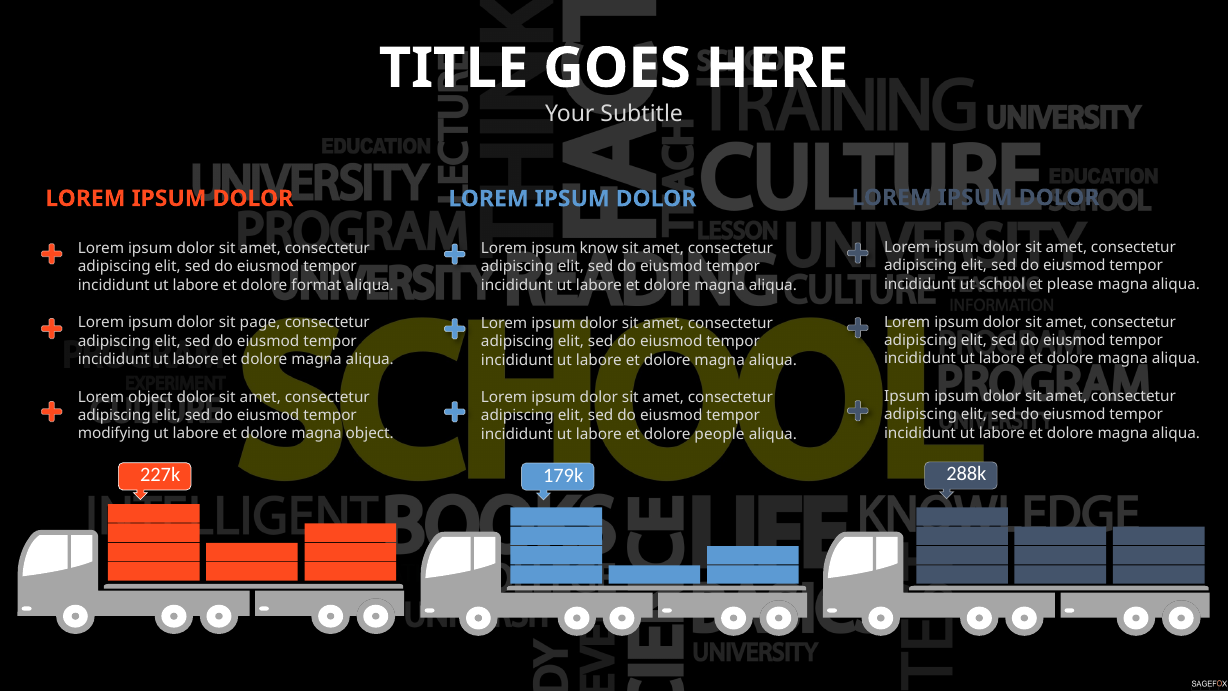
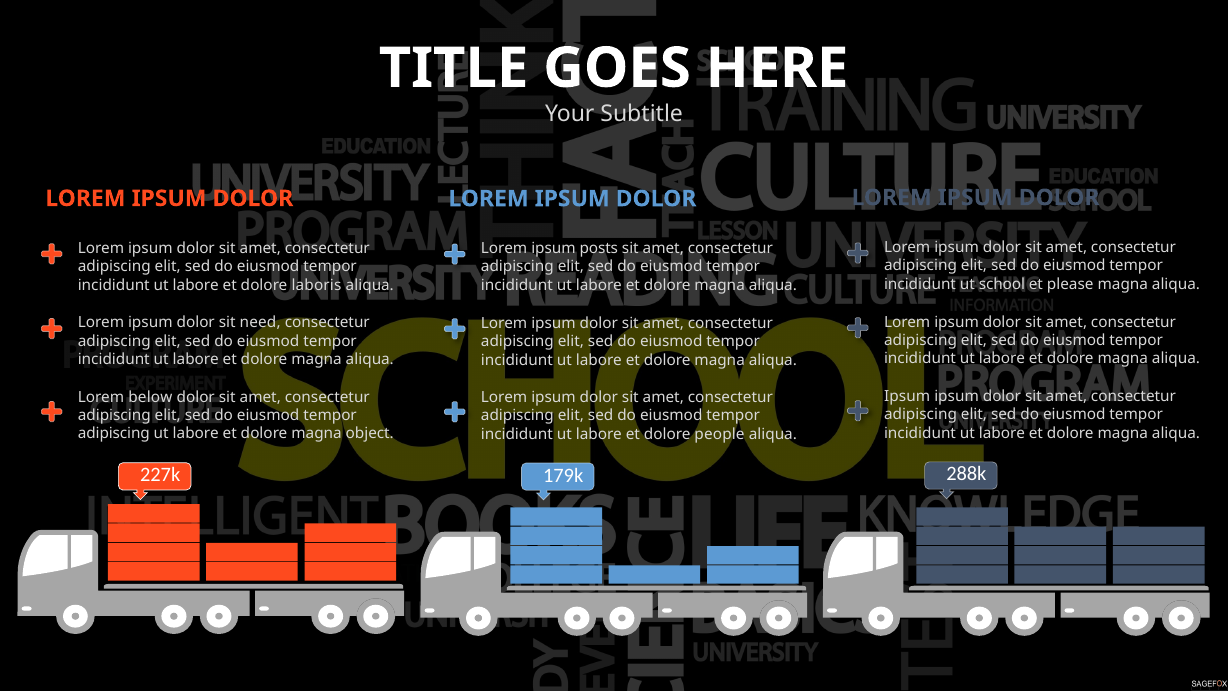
know: know -> posts (599, 248)
format: format -> laboris (316, 285)
page: page -> need (260, 323)
Lorem object: object -> below (150, 397)
modifying: modifying -> adipiscing (114, 434)
